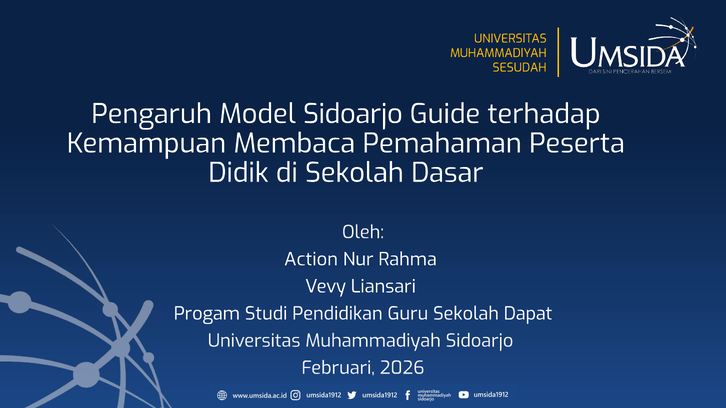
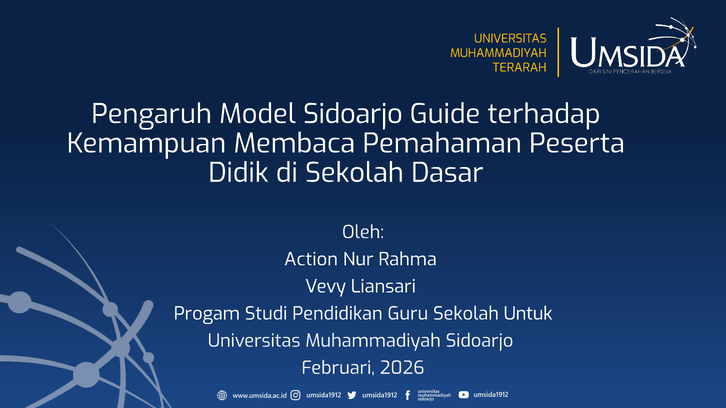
SESUDAH: SESUDAH -> TERARAH (520, 68)
Dapat: Dapat -> Untuk (528, 314)
